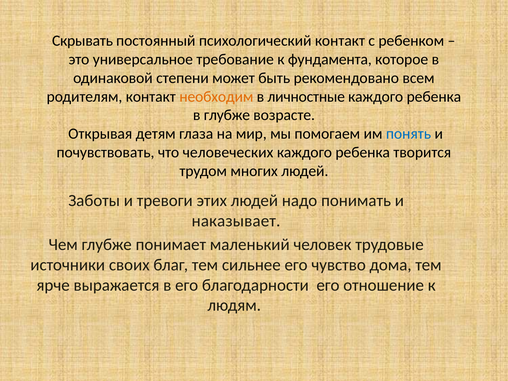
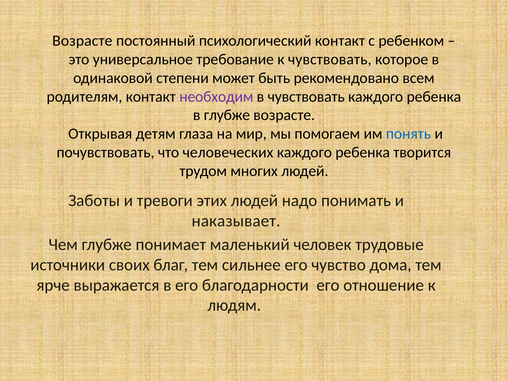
Скрывать: Скрывать -> Возрасте (82, 41)
к фундамента: фундамента -> чувствовать (330, 59)
необходим colour: orange -> purple (216, 97)
в личностные: личностные -> чувствовать (306, 97)
